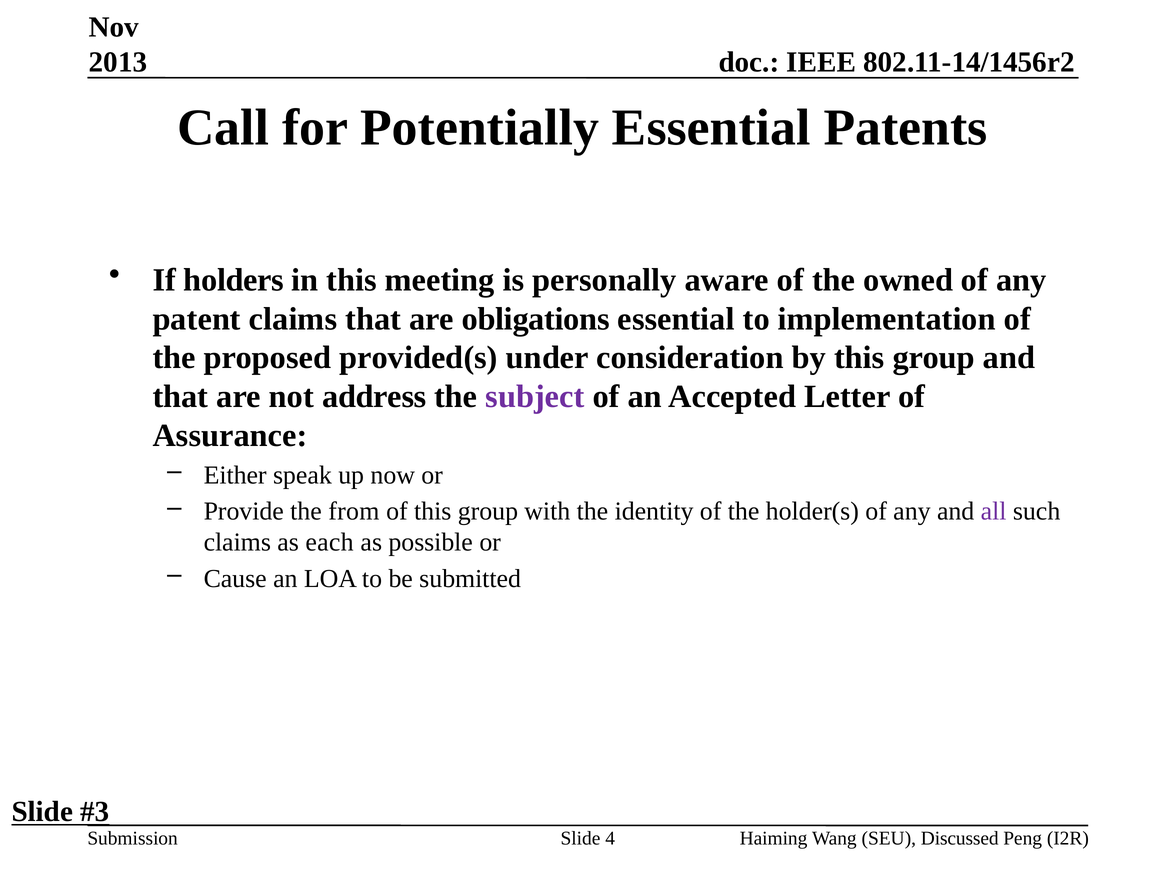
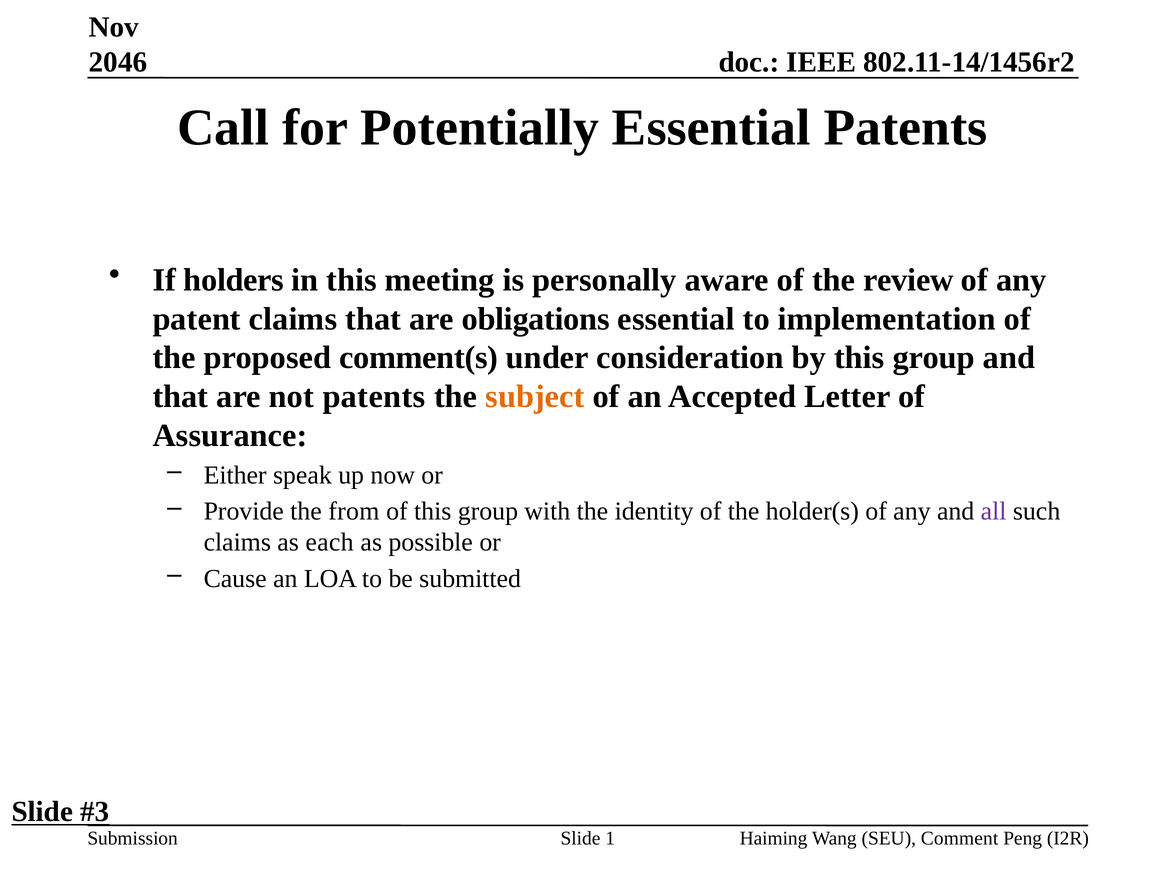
2013: 2013 -> 2046 (118, 62)
owned: owned -> review (908, 280)
provided(s: provided(s -> comment(s (419, 358)
not address: address -> patents (374, 397)
subject colour: purple -> orange (535, 397)
4: 4 -> 1 (610, 839)
Discussed: Discussed -> Comment (960, 839)
